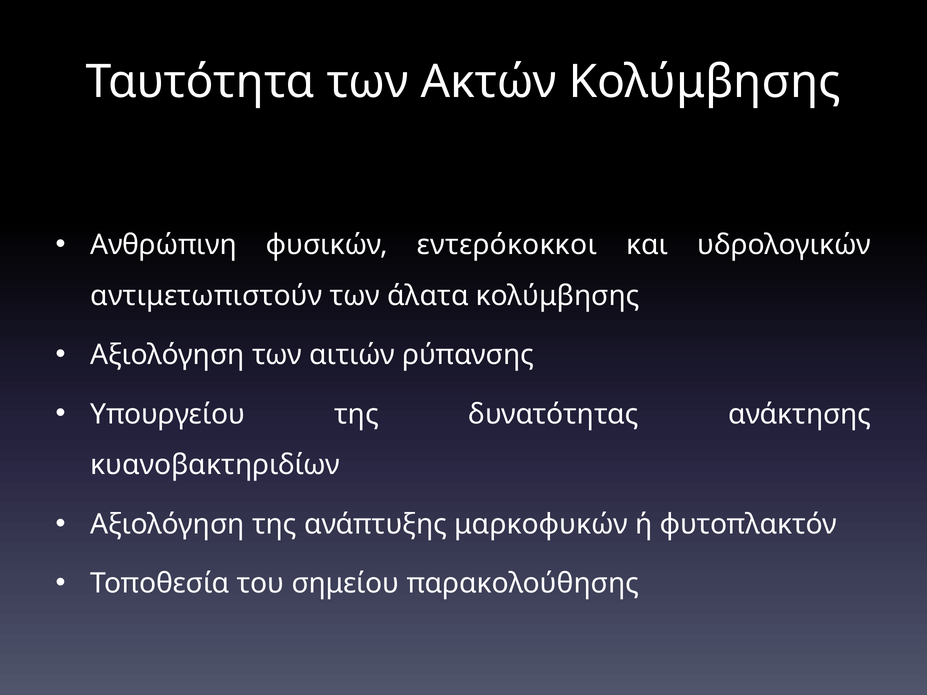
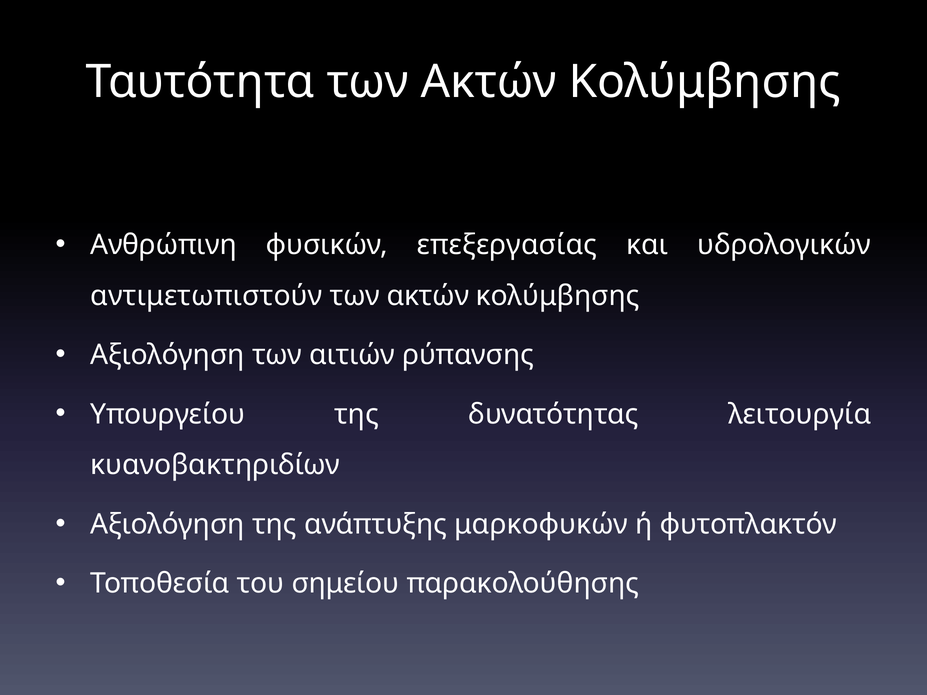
εντερόκοκκοι: εντερόκοκκοι -> επεξεργασίας (507, 245)
άλατα: άλατα -> ακτών (428, 296)
ανάκτησης: ανάκτησης -> λειτουργία (800, 414)
